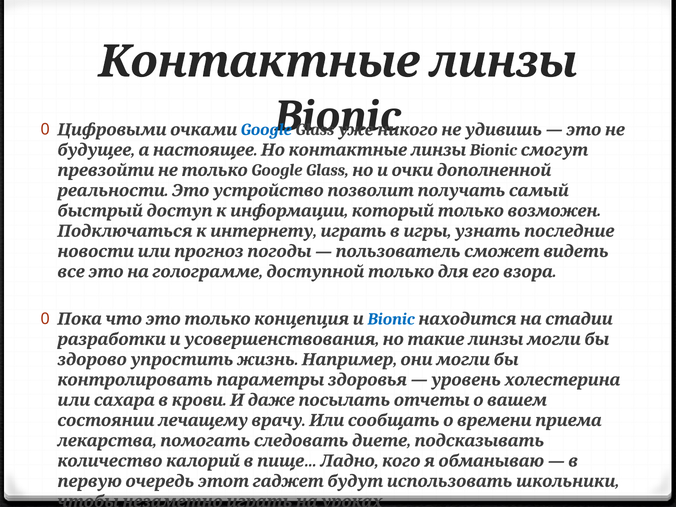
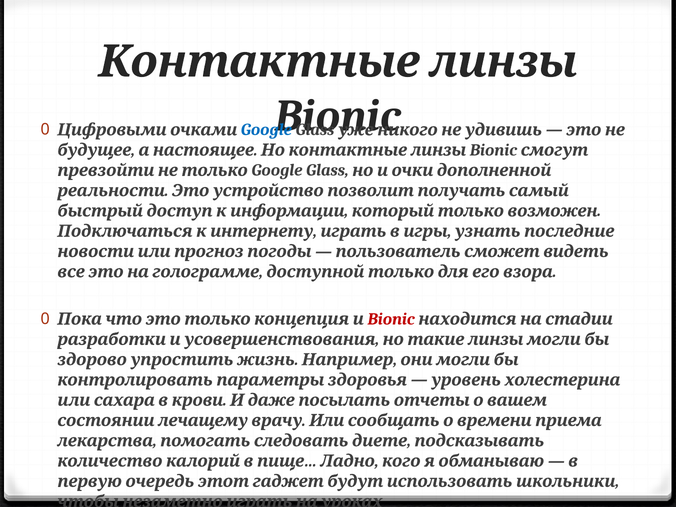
Bionic colour: blue -> red (391, 319)
